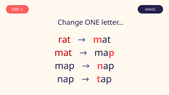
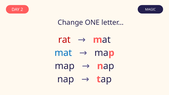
mat colour: red -> blue (63, 53)
